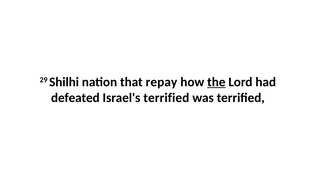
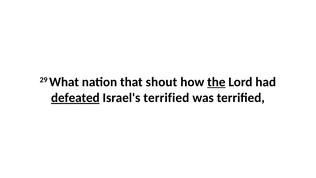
Shilhi: Shilhi -> What (64, 82)
repay: repay -> shout (161, 82)
defeated underline: none -> present (75, 98)
